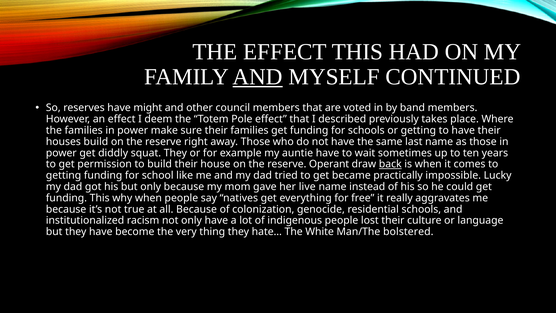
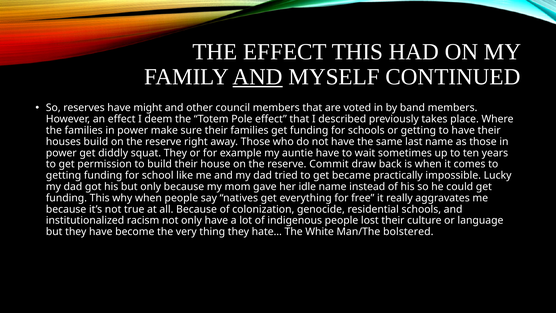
Operant: Operant -> Commit (329, 164)
back underline: present -> none (390, 164)
live: live -> idle (307, 187)
